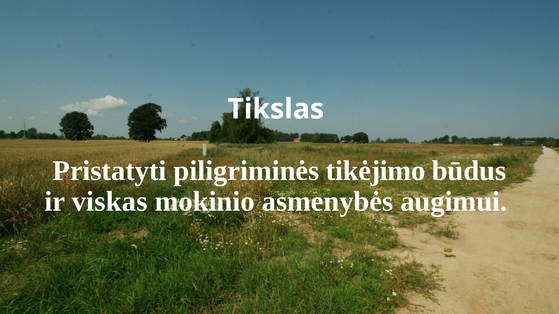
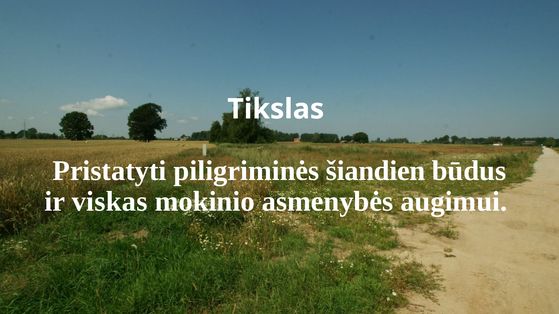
tikėjimo: tikėjimo -> šiandien (376, 171)
